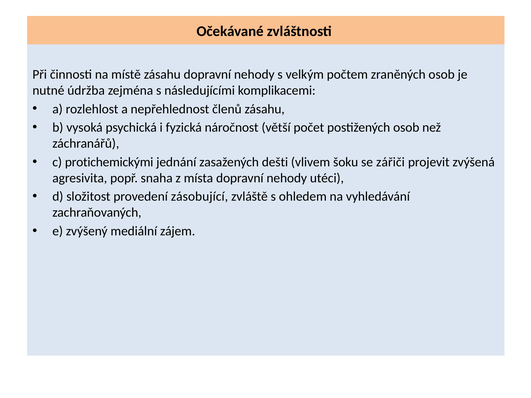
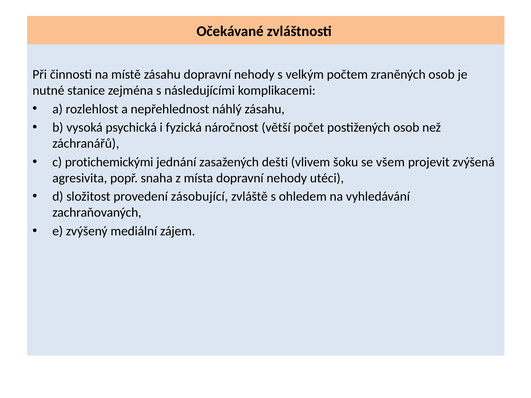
údržba: údržba -> stanice (86, 90)
členů: členů -> náhlý (227, 109)
zářiči: zářiči -> všem (390, 162)
